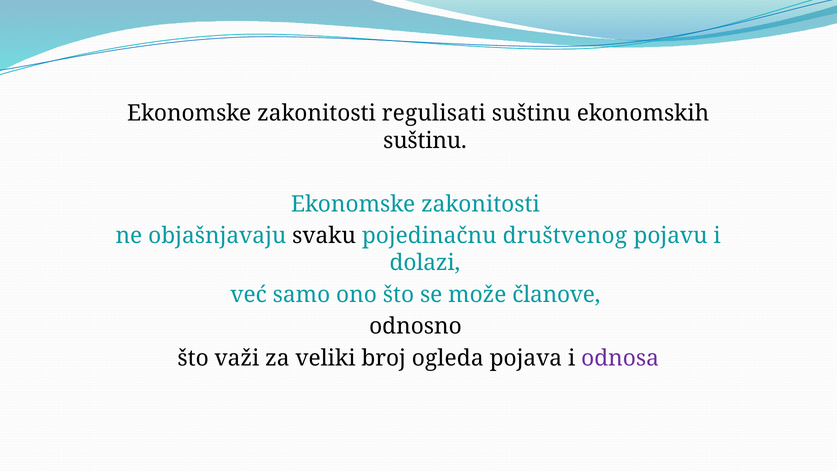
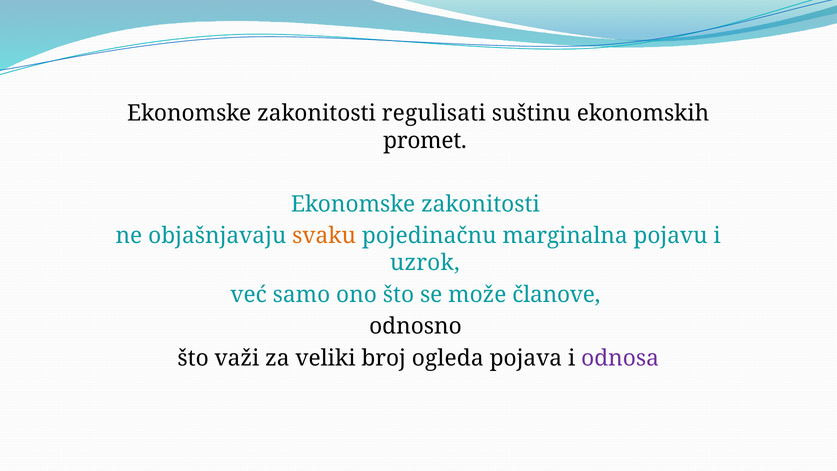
suštinu: suštinu -> promet (425, 141)
svaku colour: black -> orange (324, 236)
društvenog: društvenog -> marginalna (565, 236)
dolazi: dolazi -> uzrok (425, 263)
